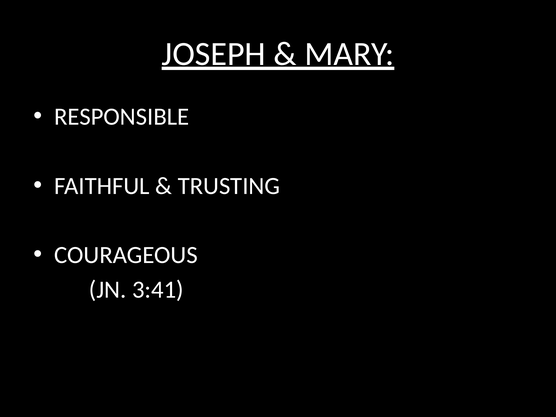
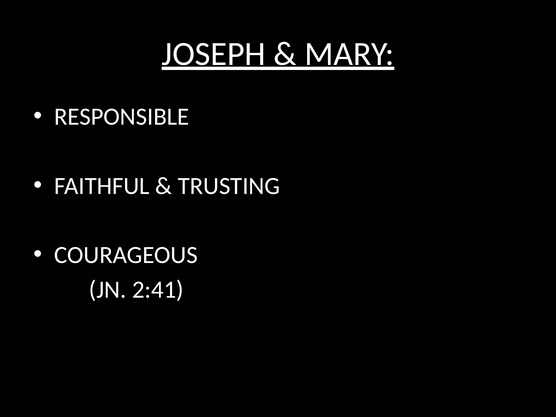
3:41: 3:41 -> 2:41 (158, 290)
